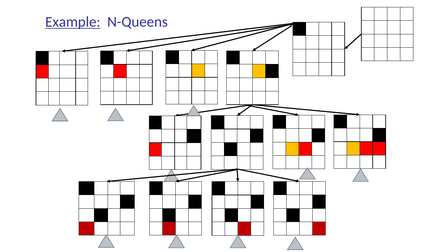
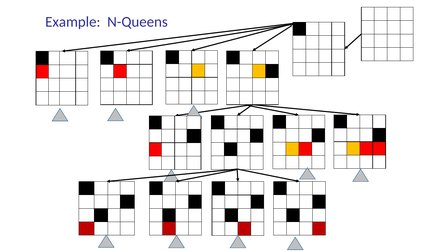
Example underline: present -> none (73, 22)
